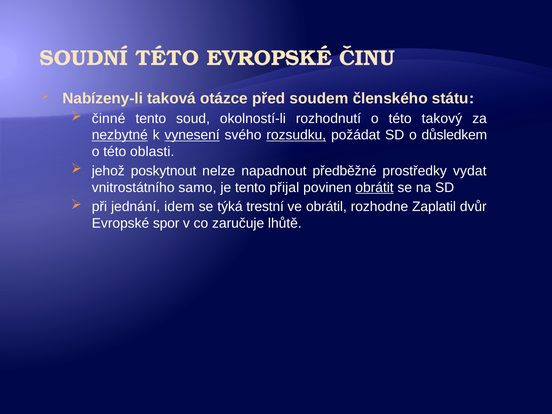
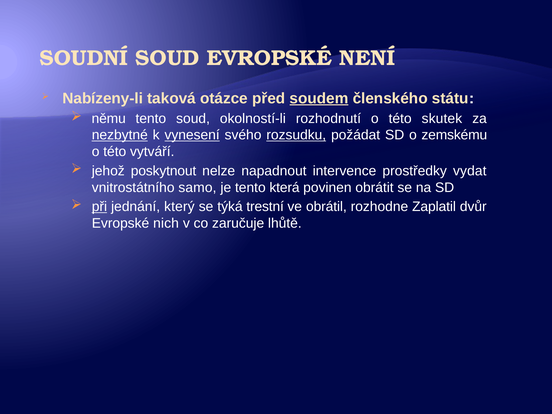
SOUDNÍ TÉTO: TÉTO -> SOUD (167, 58)
ČINU: ČINU -> NENÍ (367, 58)
soudem underline: none -> present (319, 98)
činné: činné -> němu (109, 118)
takový: takový -> skutek (442, 118)
důsledkem: důsledkem -> zemskému (454, 135)
oblasti: oblasti -> vytváří (152, 152)
předběžné: předběžné -> intervence (345, 171)
přijal: přijal -> která (285, 187)
obrátit underline: present -> none (374, 187)
při underline: none -> present (99, 207)
idem: idem -> který (179, 207)
spor: spor -> nich (166, 223)
